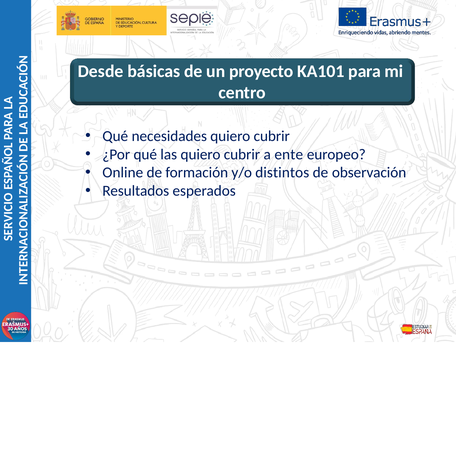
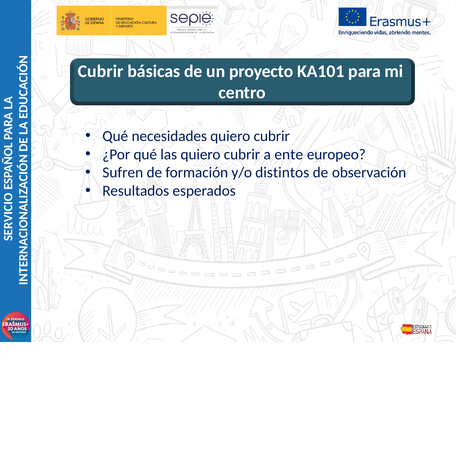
Desde: Desde -> Cubrir (101, 71)
Online: Online -> Sufren (123, 173)
